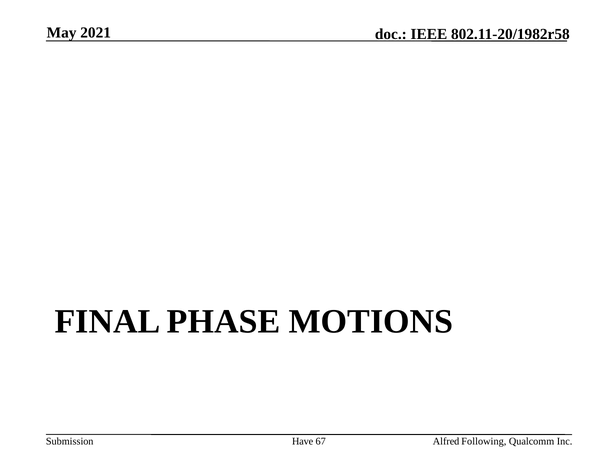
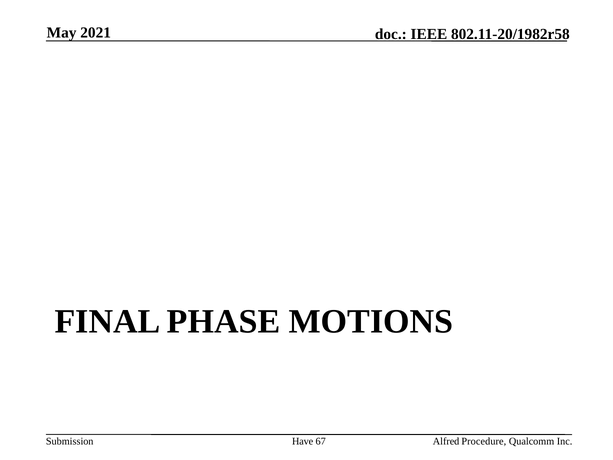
Following: Following -> Procedure (484, 441)
